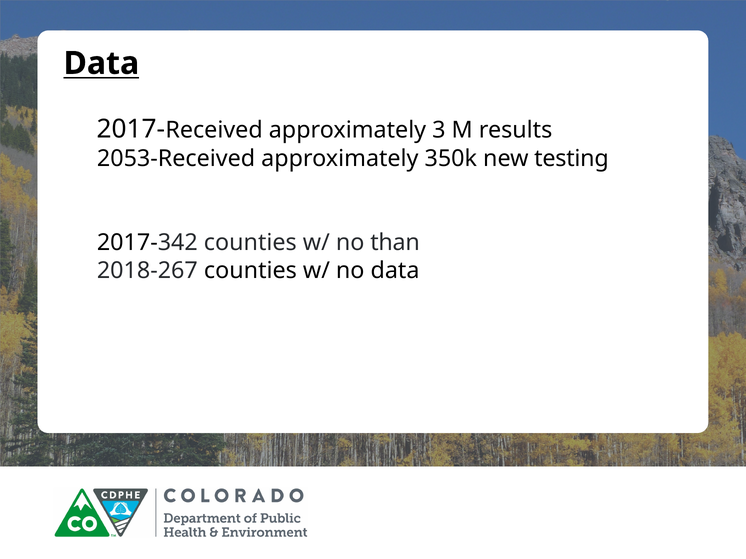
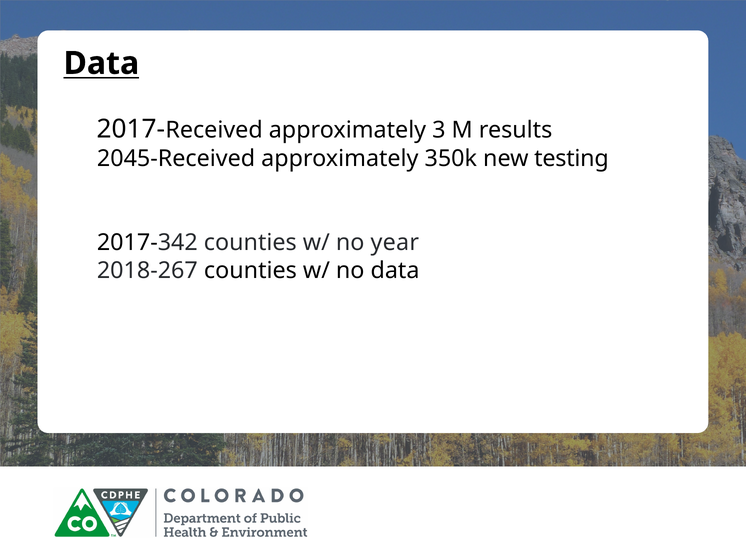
2053-Received: 2053-Received -> 2045-Received (176, 159)
than: than -> year (395, 243)
